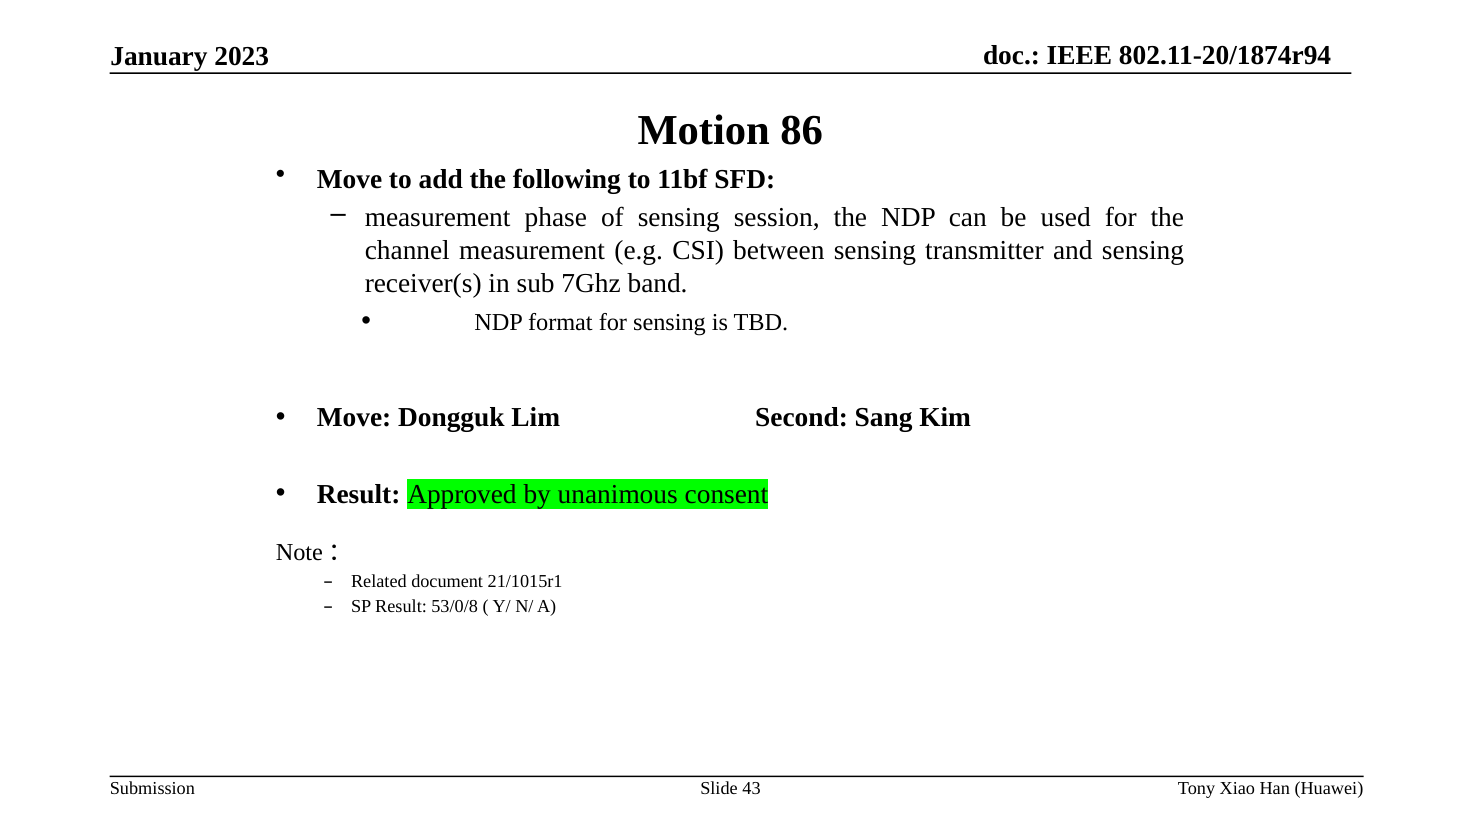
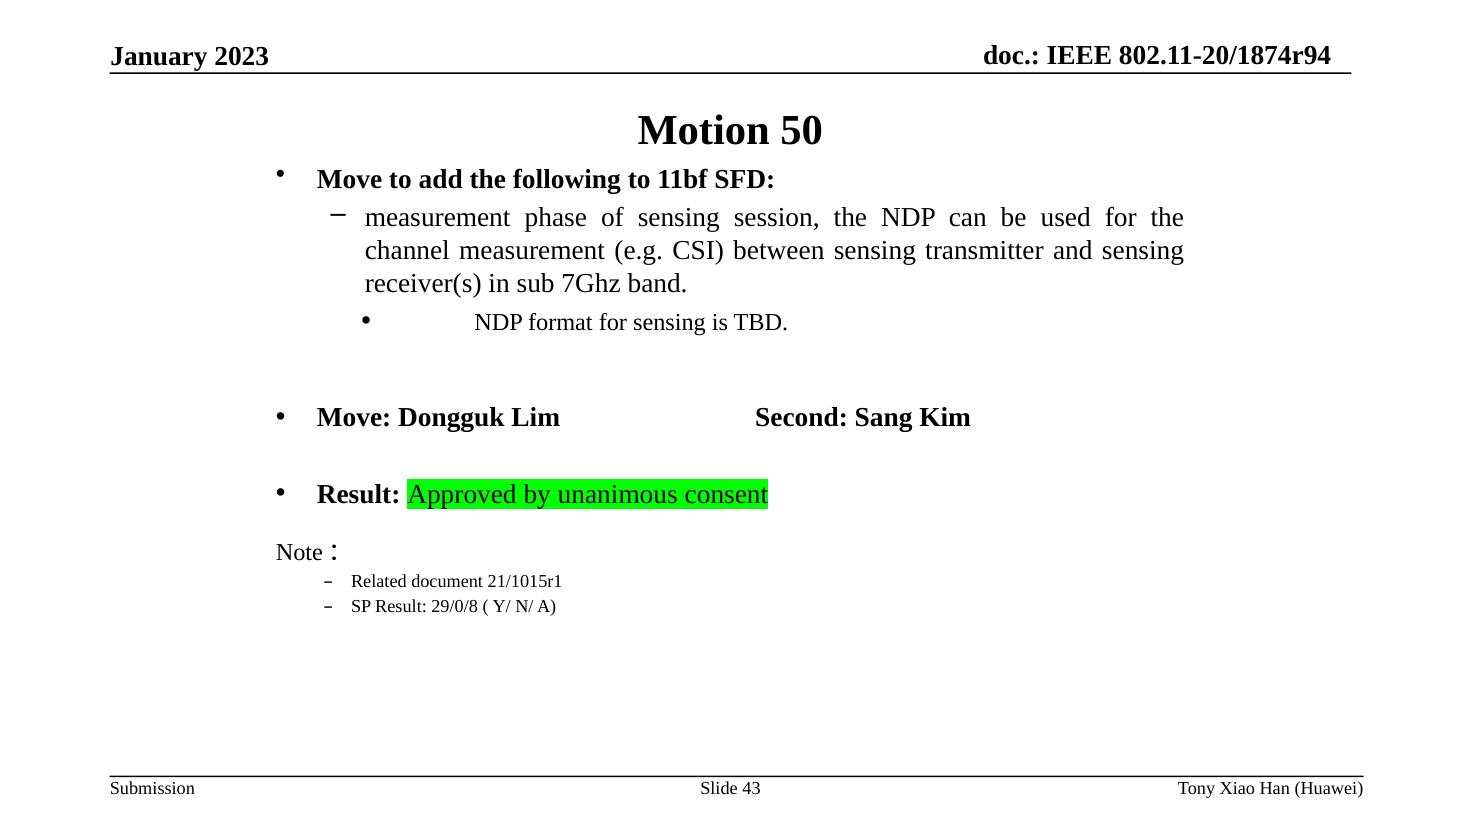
86: 86 -> 50 (802, 131)
53/0/8: 53/0/8 -> 29/0/8 (455, 607)
